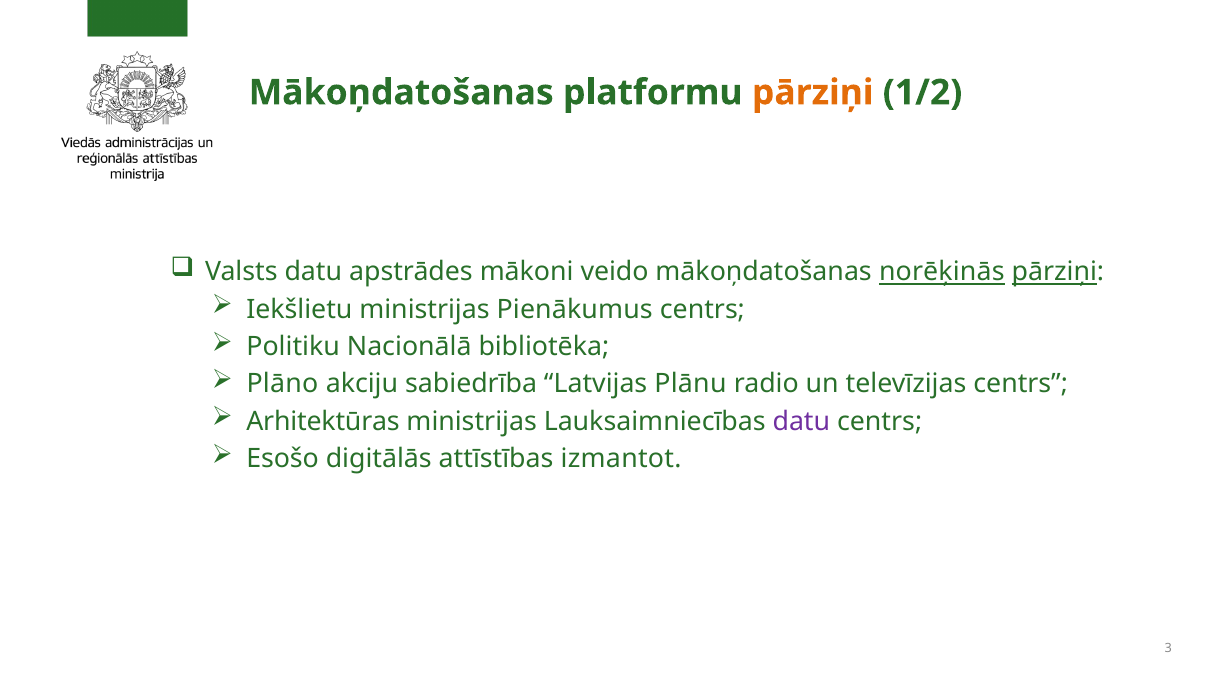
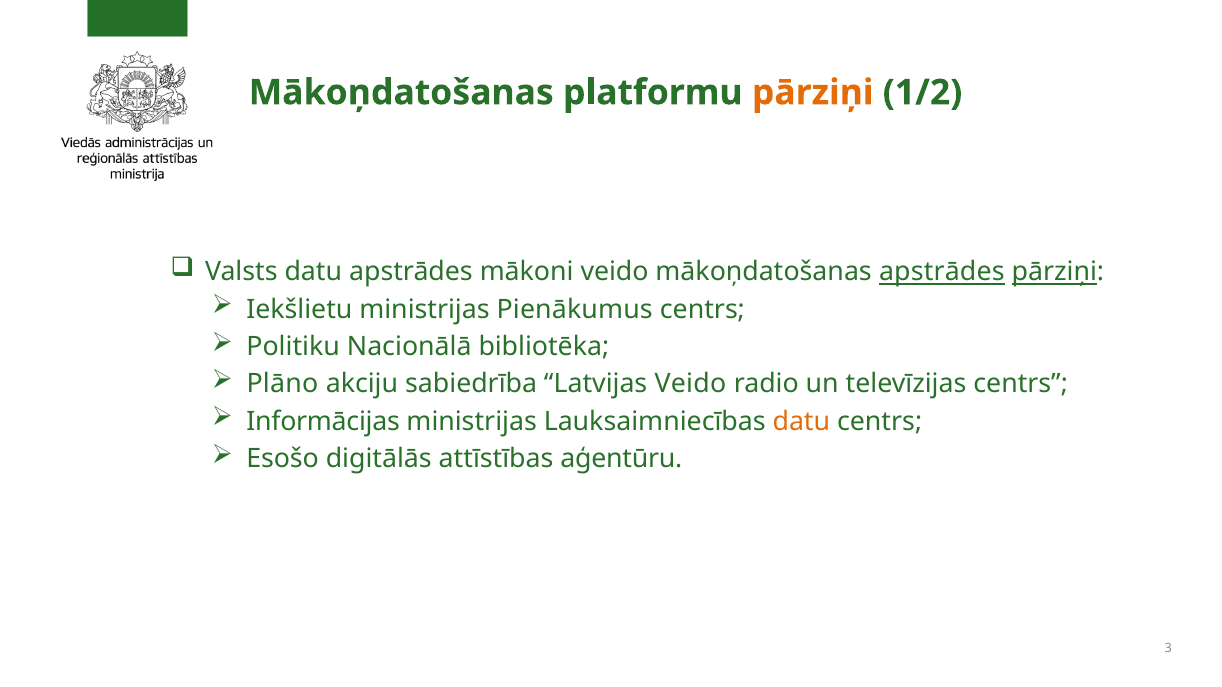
mākoņdatošanas norēķinās: norēķinās -> apstrādes (942, 272)
Latvijas Plānu: Plānu -> Veido (690, 384)
Arhitektūras: Arhitektūras -> Informācijas (323, 422)
datu colour: purple -> orange (801, 422)
izmantot: izmantot -> aģentūru (621, 459)
